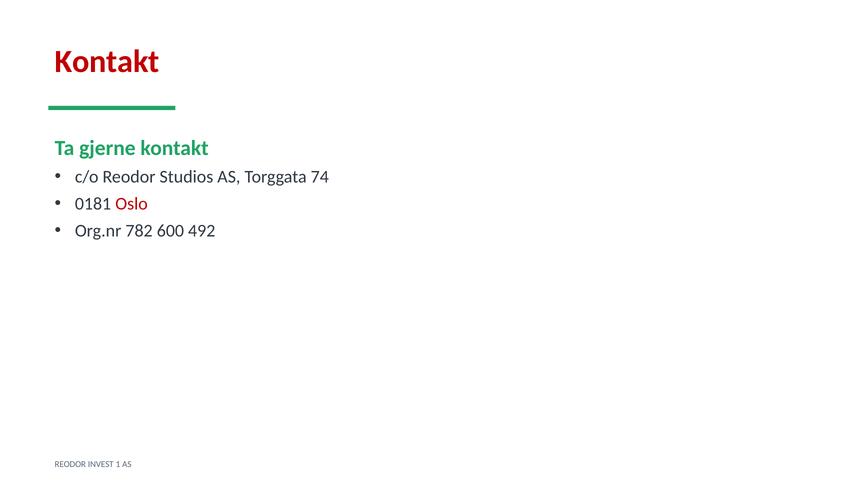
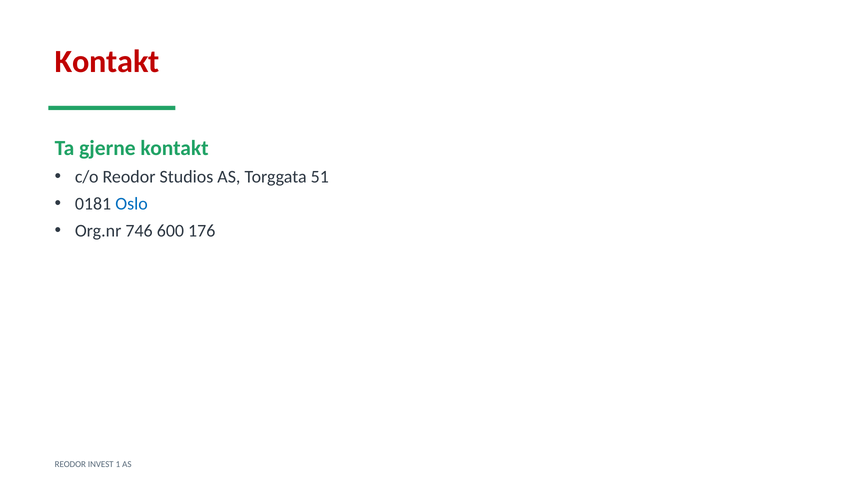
74: 74 -> 51 (320, 177)
Oslo colour: red -> blue (132, 204)
782: 782 -> 746 (139, 231)
492: 492 -> 176 (202, 231)
